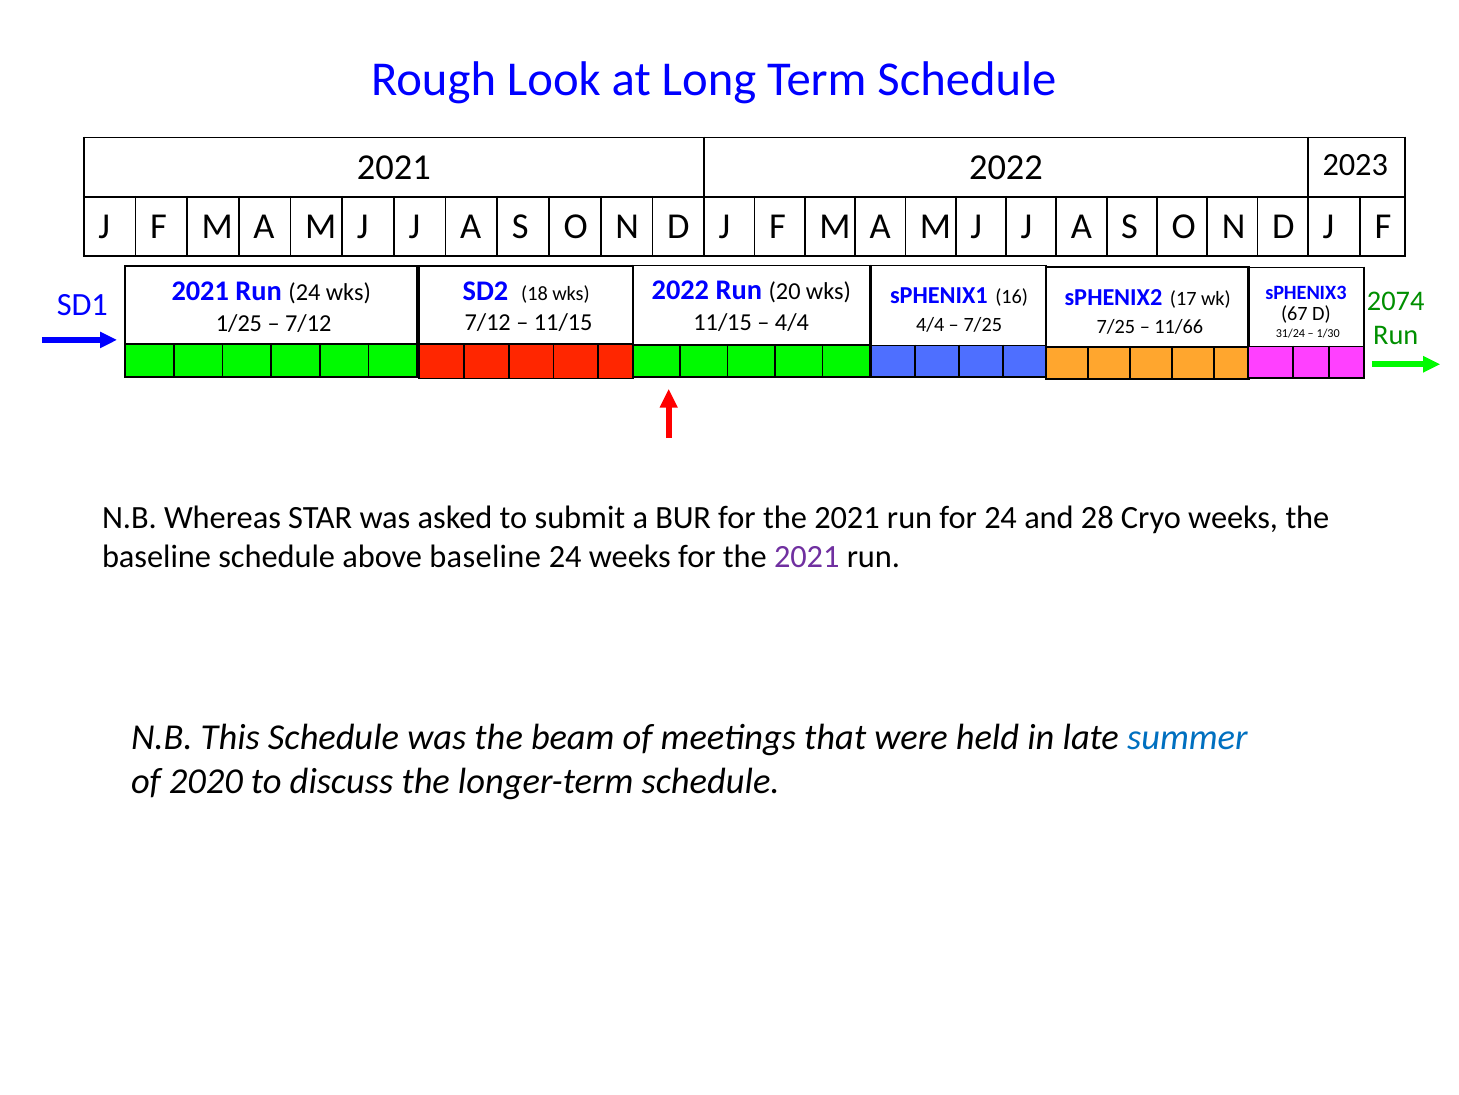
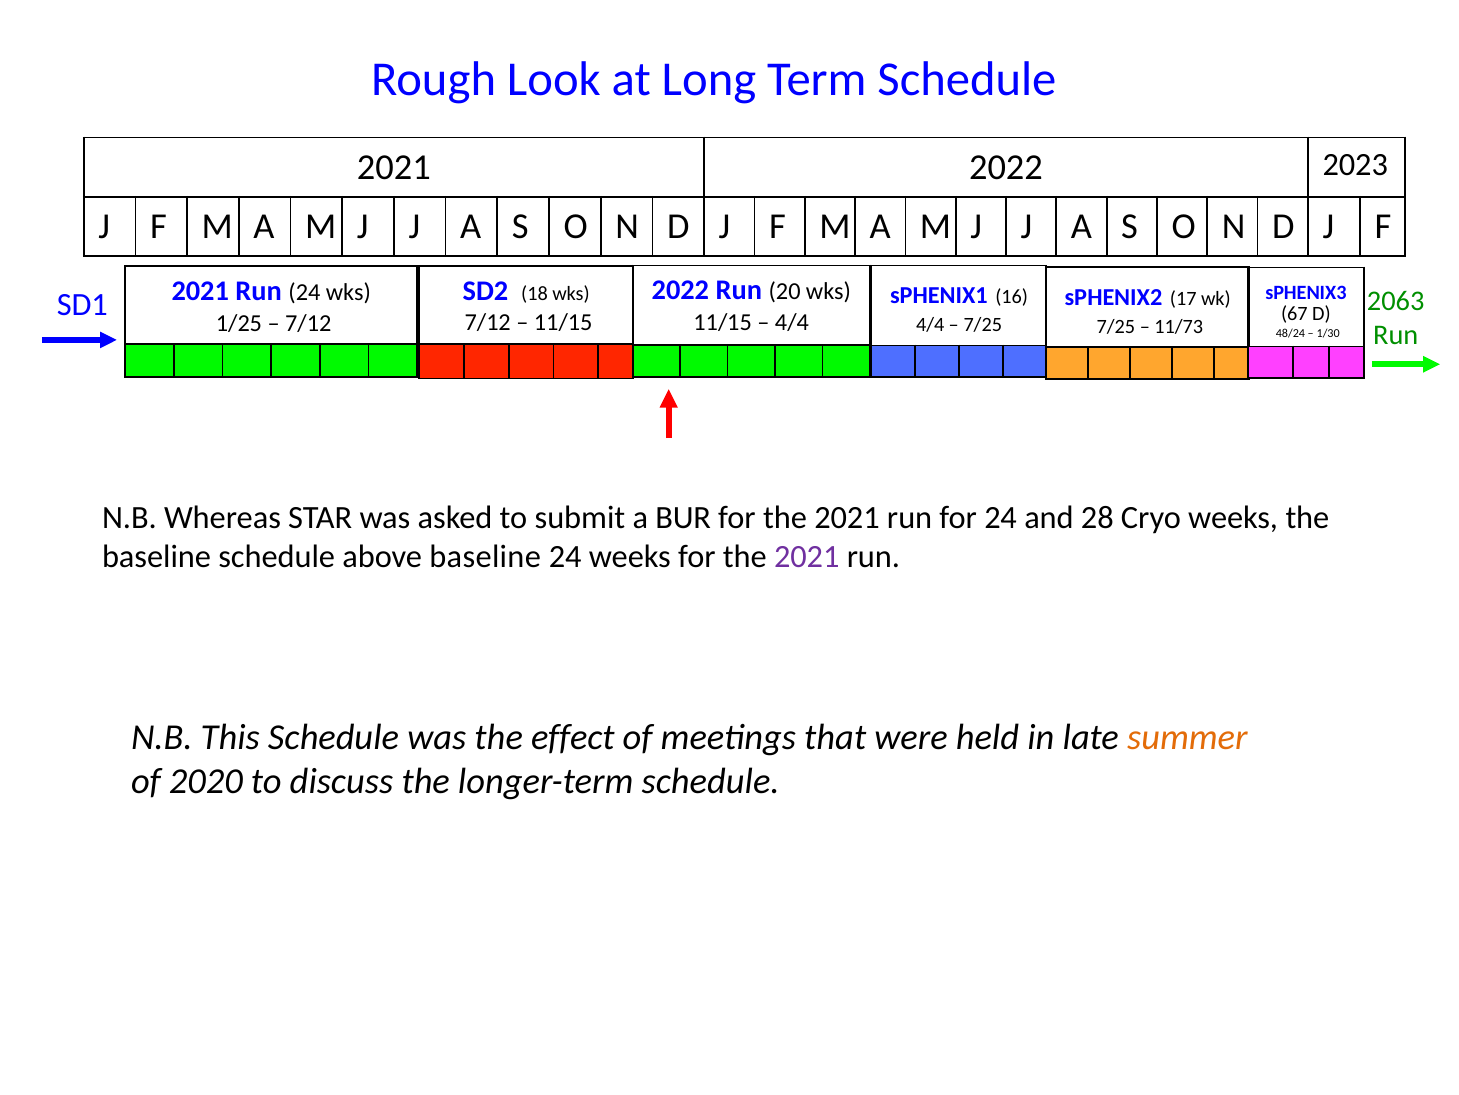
2074: 2074 -> 2063 (1396, 301)
11/66: 11/66 -> 11/73 (1179, 326)
31/24: 31/24 -> 48/24 (1290, 333)
beam: beam -> effect (573, 737)
summer colour: blue -> orange (1187, 737)
